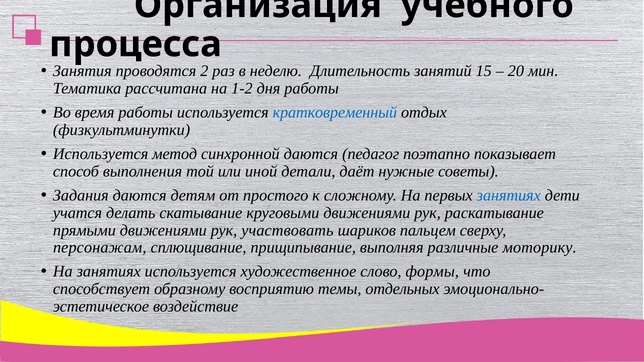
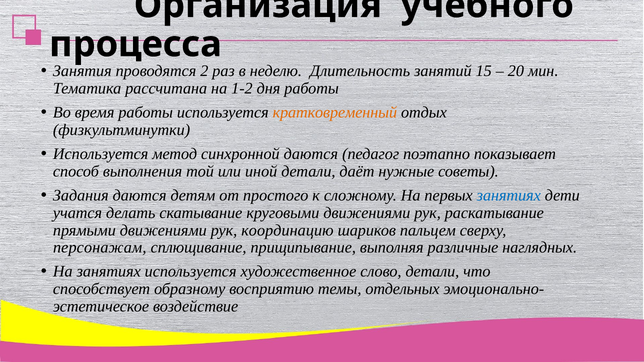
кратковременный colour: blue -> orange (335, 113)
участвовать: участвовать -> координацию (287, 230)
моторику: моторику -> наглядных (540, 248)
слово формы: формы -> детали (432, 272)
